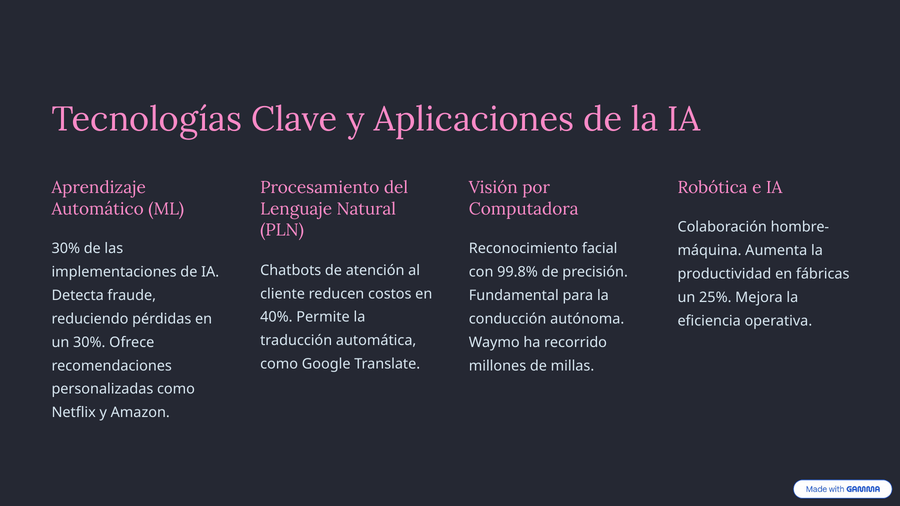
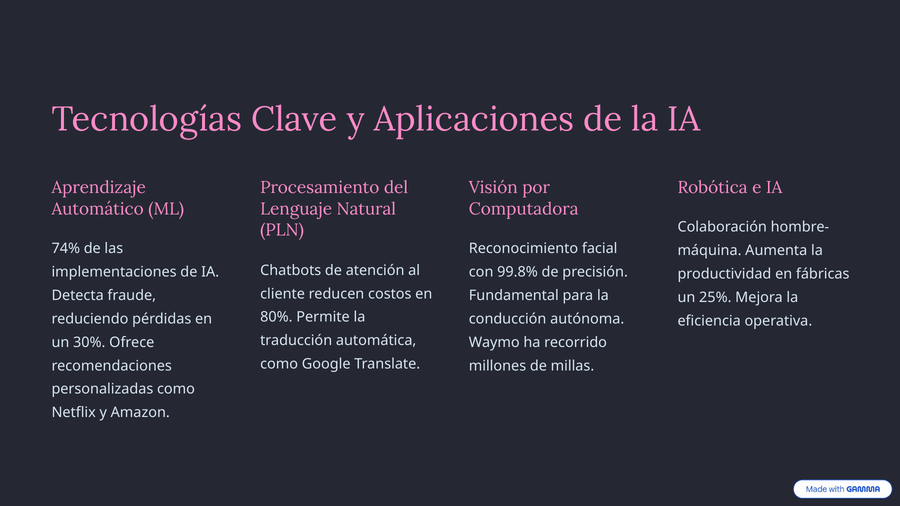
30%: 30% -> 74% (66, 249)
40%: 40% -> 80% (276, 317)
